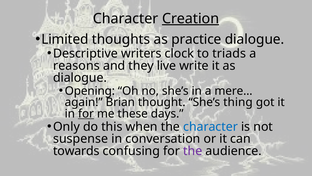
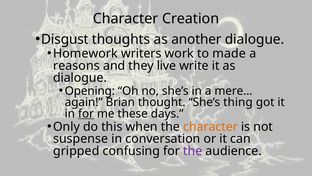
Creation underline: present -> none (191, 19)
Limited: Limited -> Disgust (65, 39)
practice: practice -> another (196, 39)
Descriptive: Descriptive -> Homework (85, 53)
clock: clock -> work (179, 53)
triads: triads -> made (229, 53)
character colour: blue -> orange (210, 127)
towards: towards -> gripped (76, 151)
